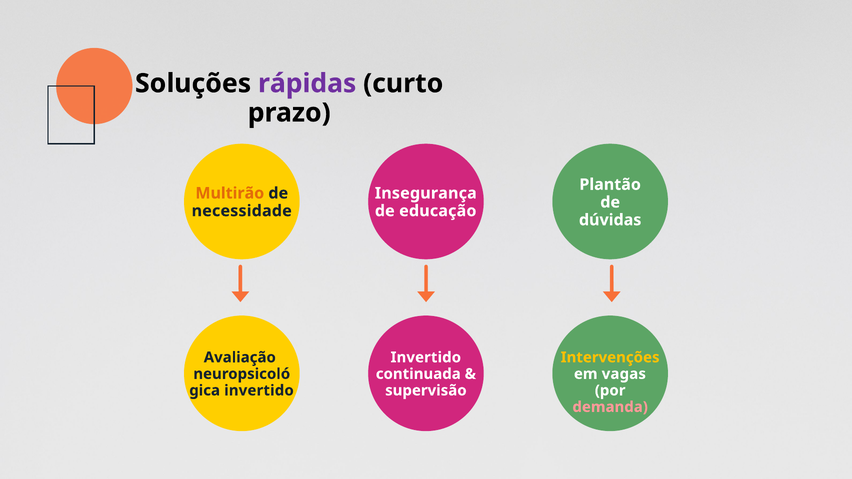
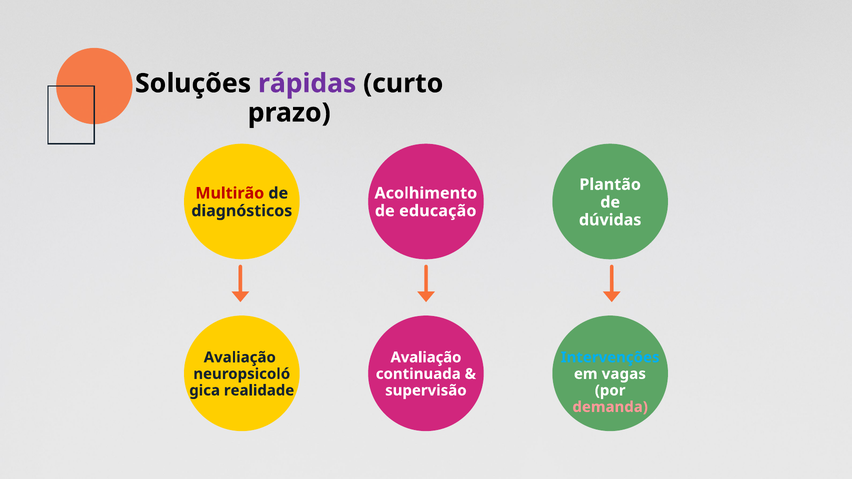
Multirão colour: orange -> red (230, 193)
Insegurança: Insegurança -> Acolhimento (426, 193)
necessidade: necessidade -> diagnósticos (242, 211)
Invertido: Invertido -> Avaliação (426, 358)
Intervenções colour: yellow -> light blue (610, 358)
invertido: invertido -> realidade (259, 391)
